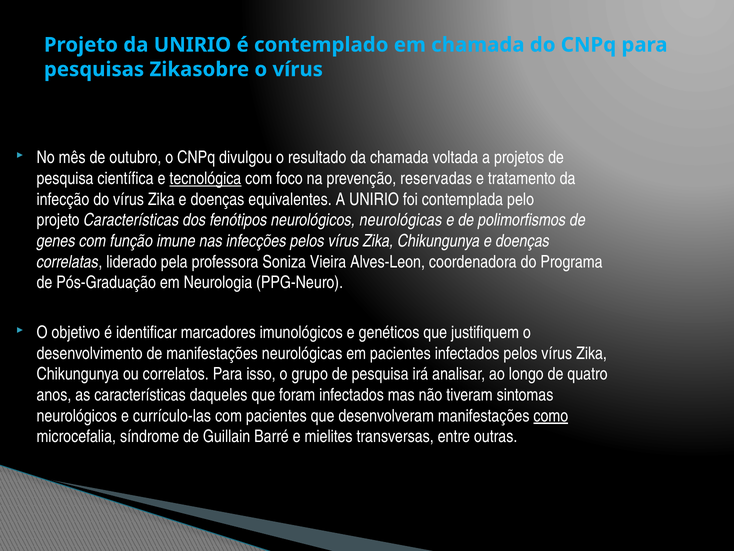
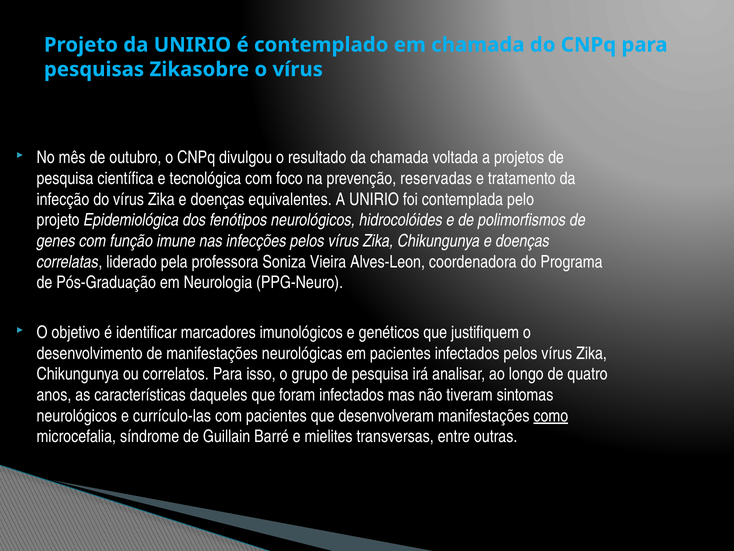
tecnológica underline: present -> none (205, 178)
projeto Características: Características -> Epidemiológica (131, 220)
neurológicos neurológicas: neurológicas -> hidrocolóides (401, 220)
